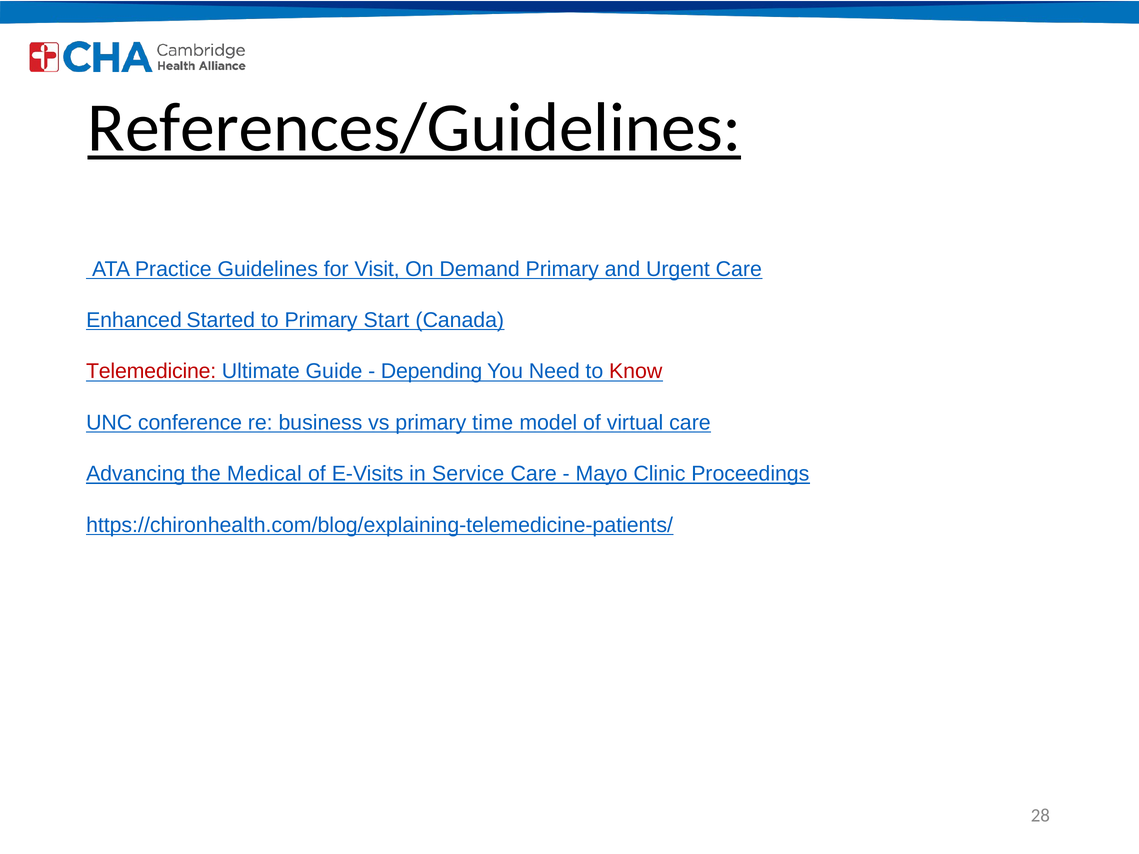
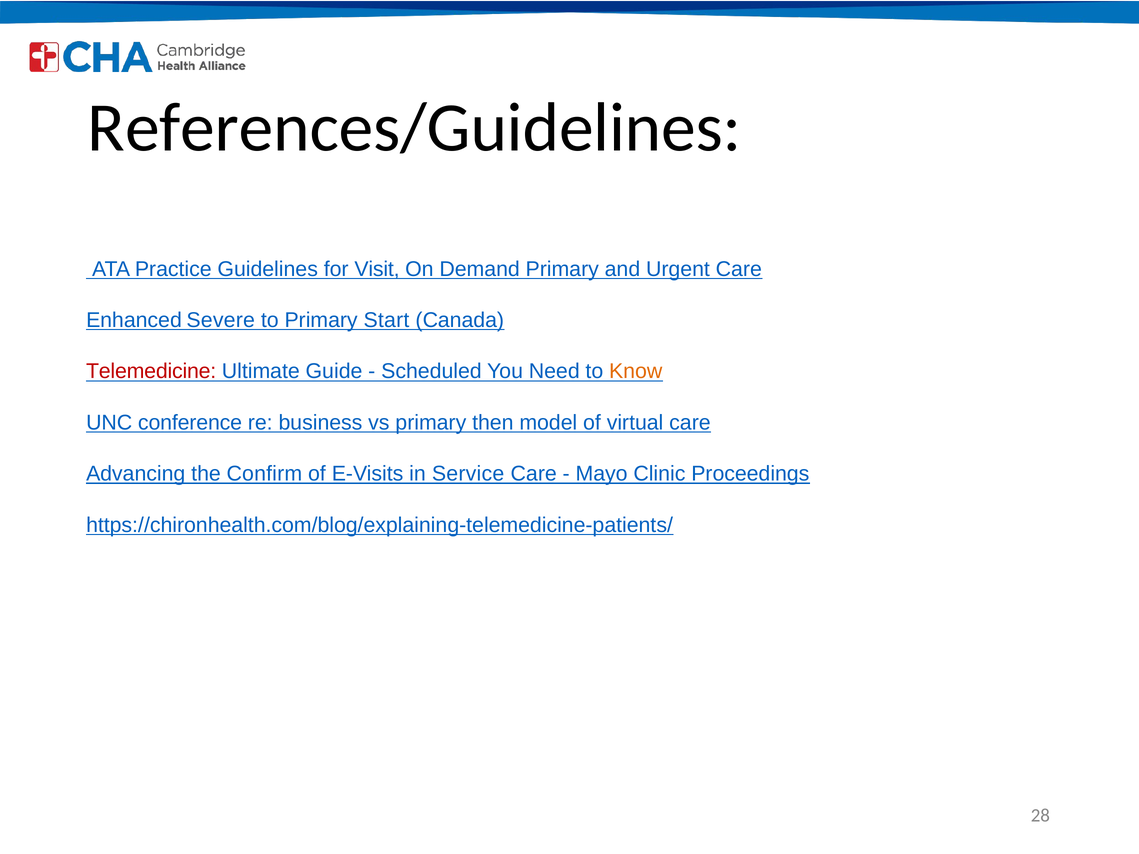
References/Guidelines underline: present -> none (414, 128)
Started: Started -> Severe (221, 320)
Depending: Depending -> Scheduled (431, 372)
Know colour: red -> orange (636, 372)
time: time -> then (493, 423)
Medical: Medical -> Confirm (264, 474)
